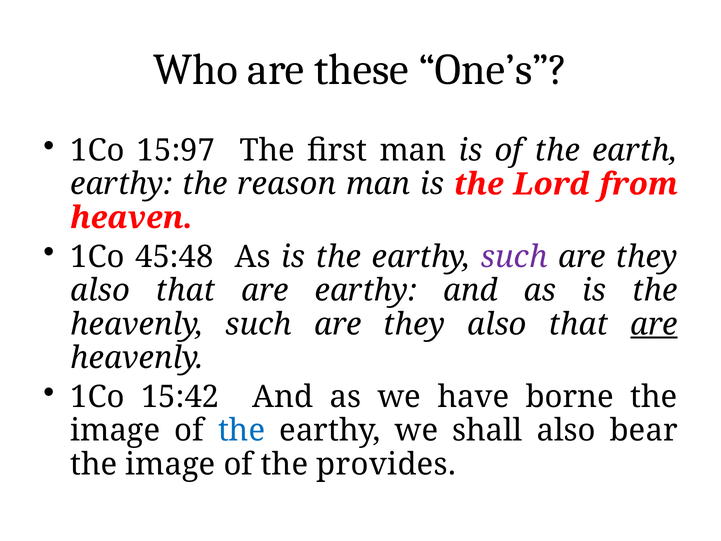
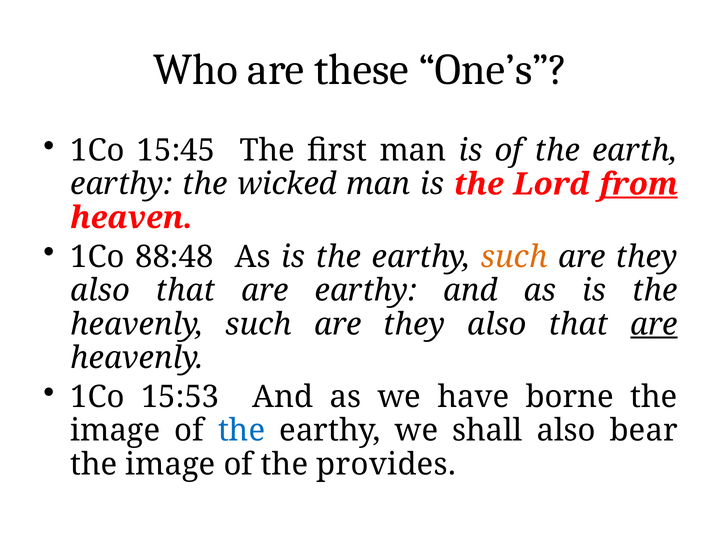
15:97: 15:97 -> 15:45 (176, 151)
reason: reason -> wicked (287, 184)
from underline: none -> present (639, 184)
45:48: 45:48 -> 88:48 (174, 257)
such colour: purple -> orange (514, 257)
15:42: 15:42 -> 15:53 (180, 397)
